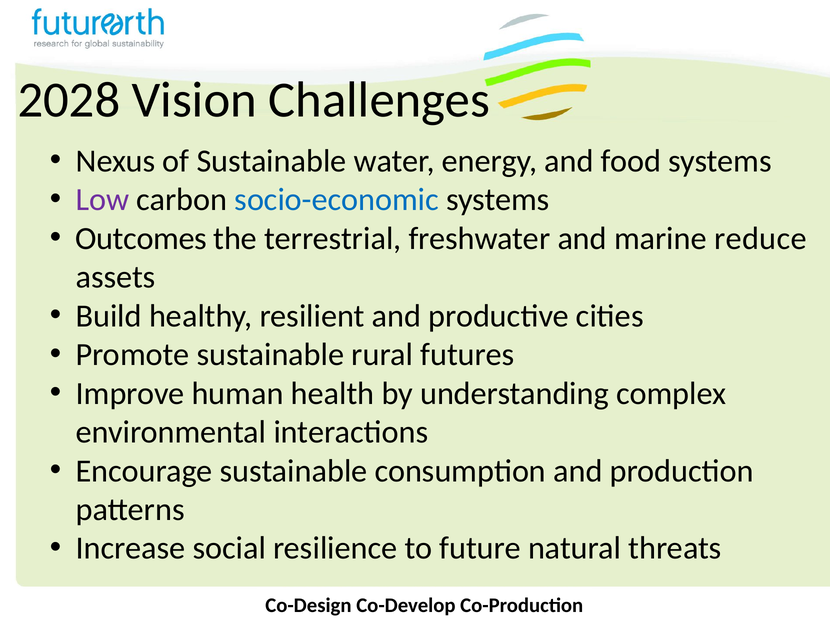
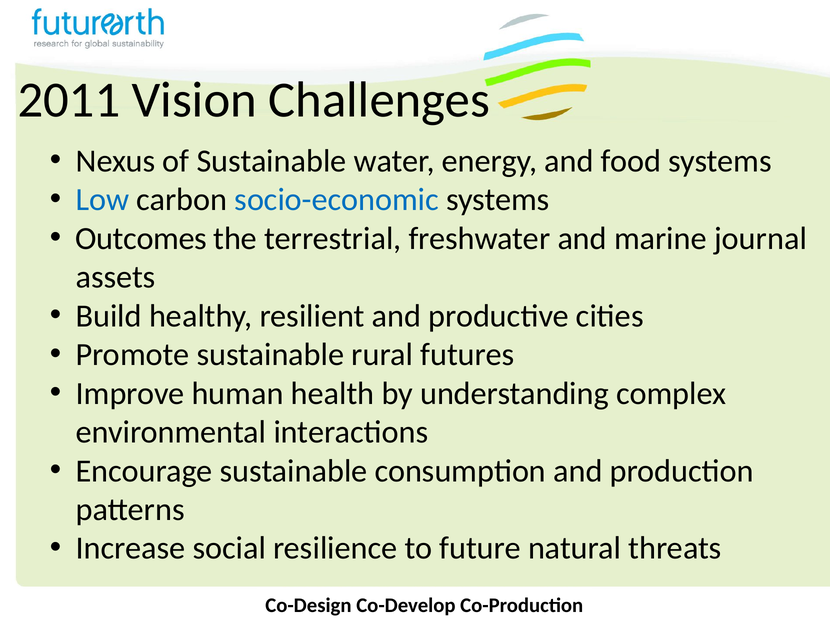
2028: 2028 -> 2011 (69, 100)
Low colour: purple -> blue (102, 200)
reduce: reduce -> journal (761, 239)
